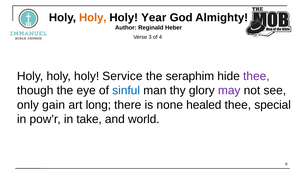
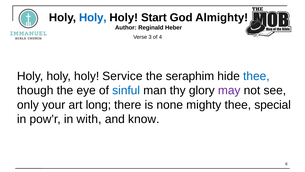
Holy colour: orange -> blue (93, 18)
Year: Year -> Start (154, 18)
thee colour: purple -> blue (256, 76)
gain: gain -> your (54, 105)
healed: healed -> mighty (204, 105)
take: take -> with (89, 119)
world: world -> know (144, 119)
